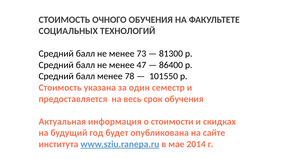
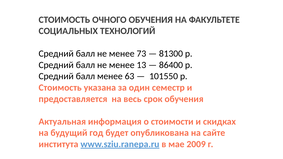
47: 47 -> 13 (141, 65)
78: 78 -> 63 (130, 76)
2014: 2014 -> 2009 (196, 144)
